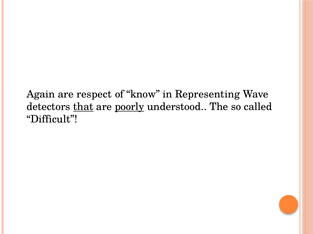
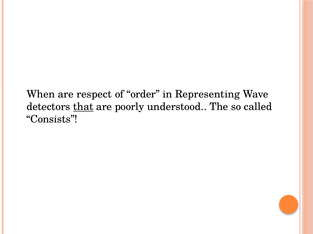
Again: Again -> When (41, 95)
know: know -> order (143, 95)
poorly underline: present -> none (130, 107)
Difficult: Difficult -> Consists (52, 120)
